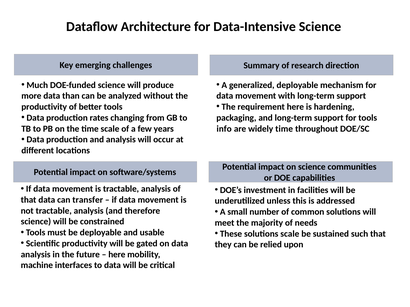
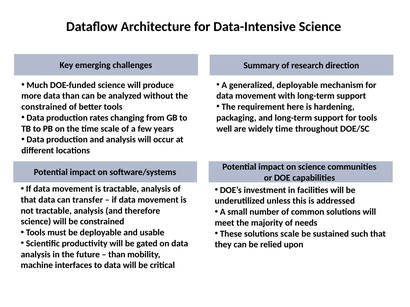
productivity: productivity -> constrained (44, 107)
info: info -> well (224, 129)
here: here -> than (117, 255)
